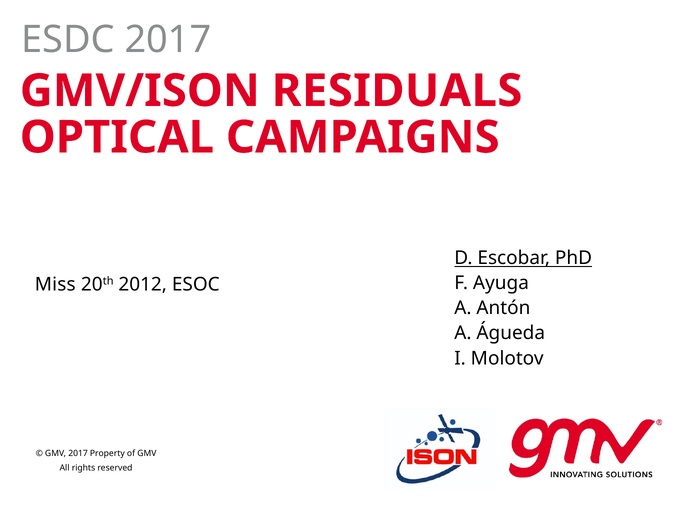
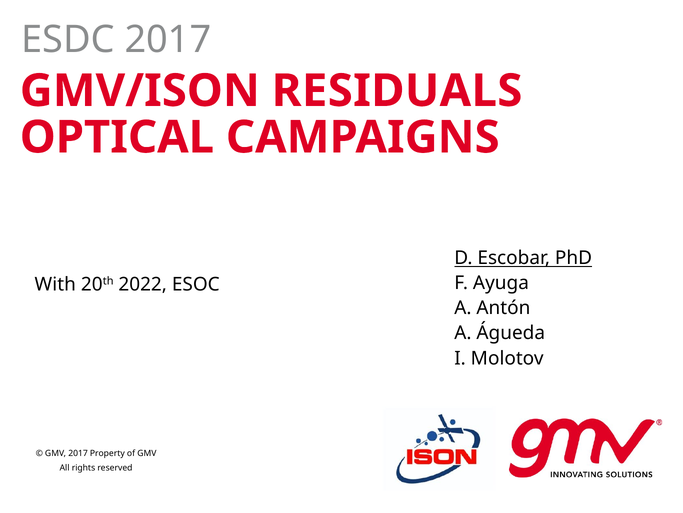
Miss: Miss -> With (55, 284)
2012: 2012 -> 2022 (143, 284)
